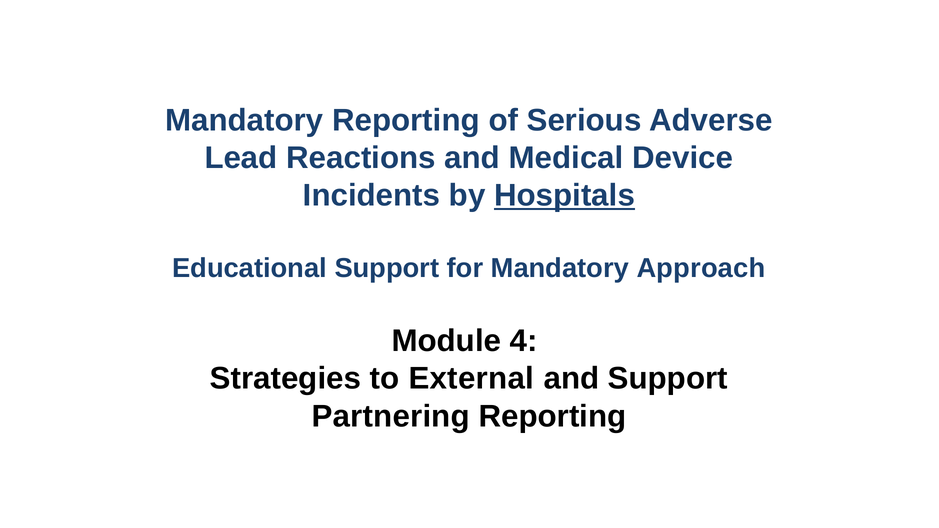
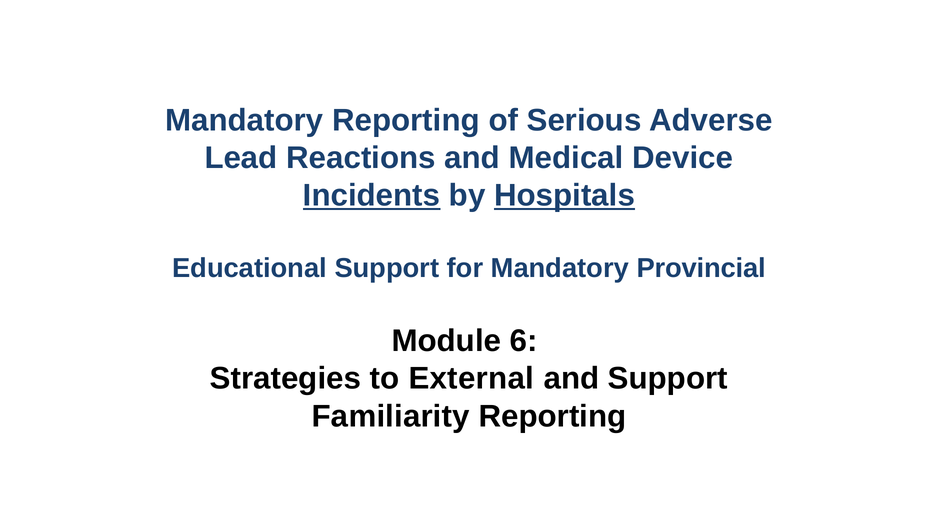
Incidents underline: none -> present (372, 196)
Approach: Approach -> Provincial (701, 268)
4: 4 -> 6 (524, 341)
Partnering: Partnering -> Familiarity (391, 416)
